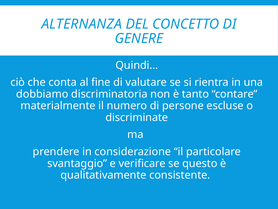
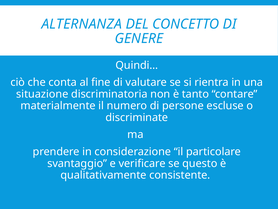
dobbiamo: dobbiamo -> situazione (42, 94)
